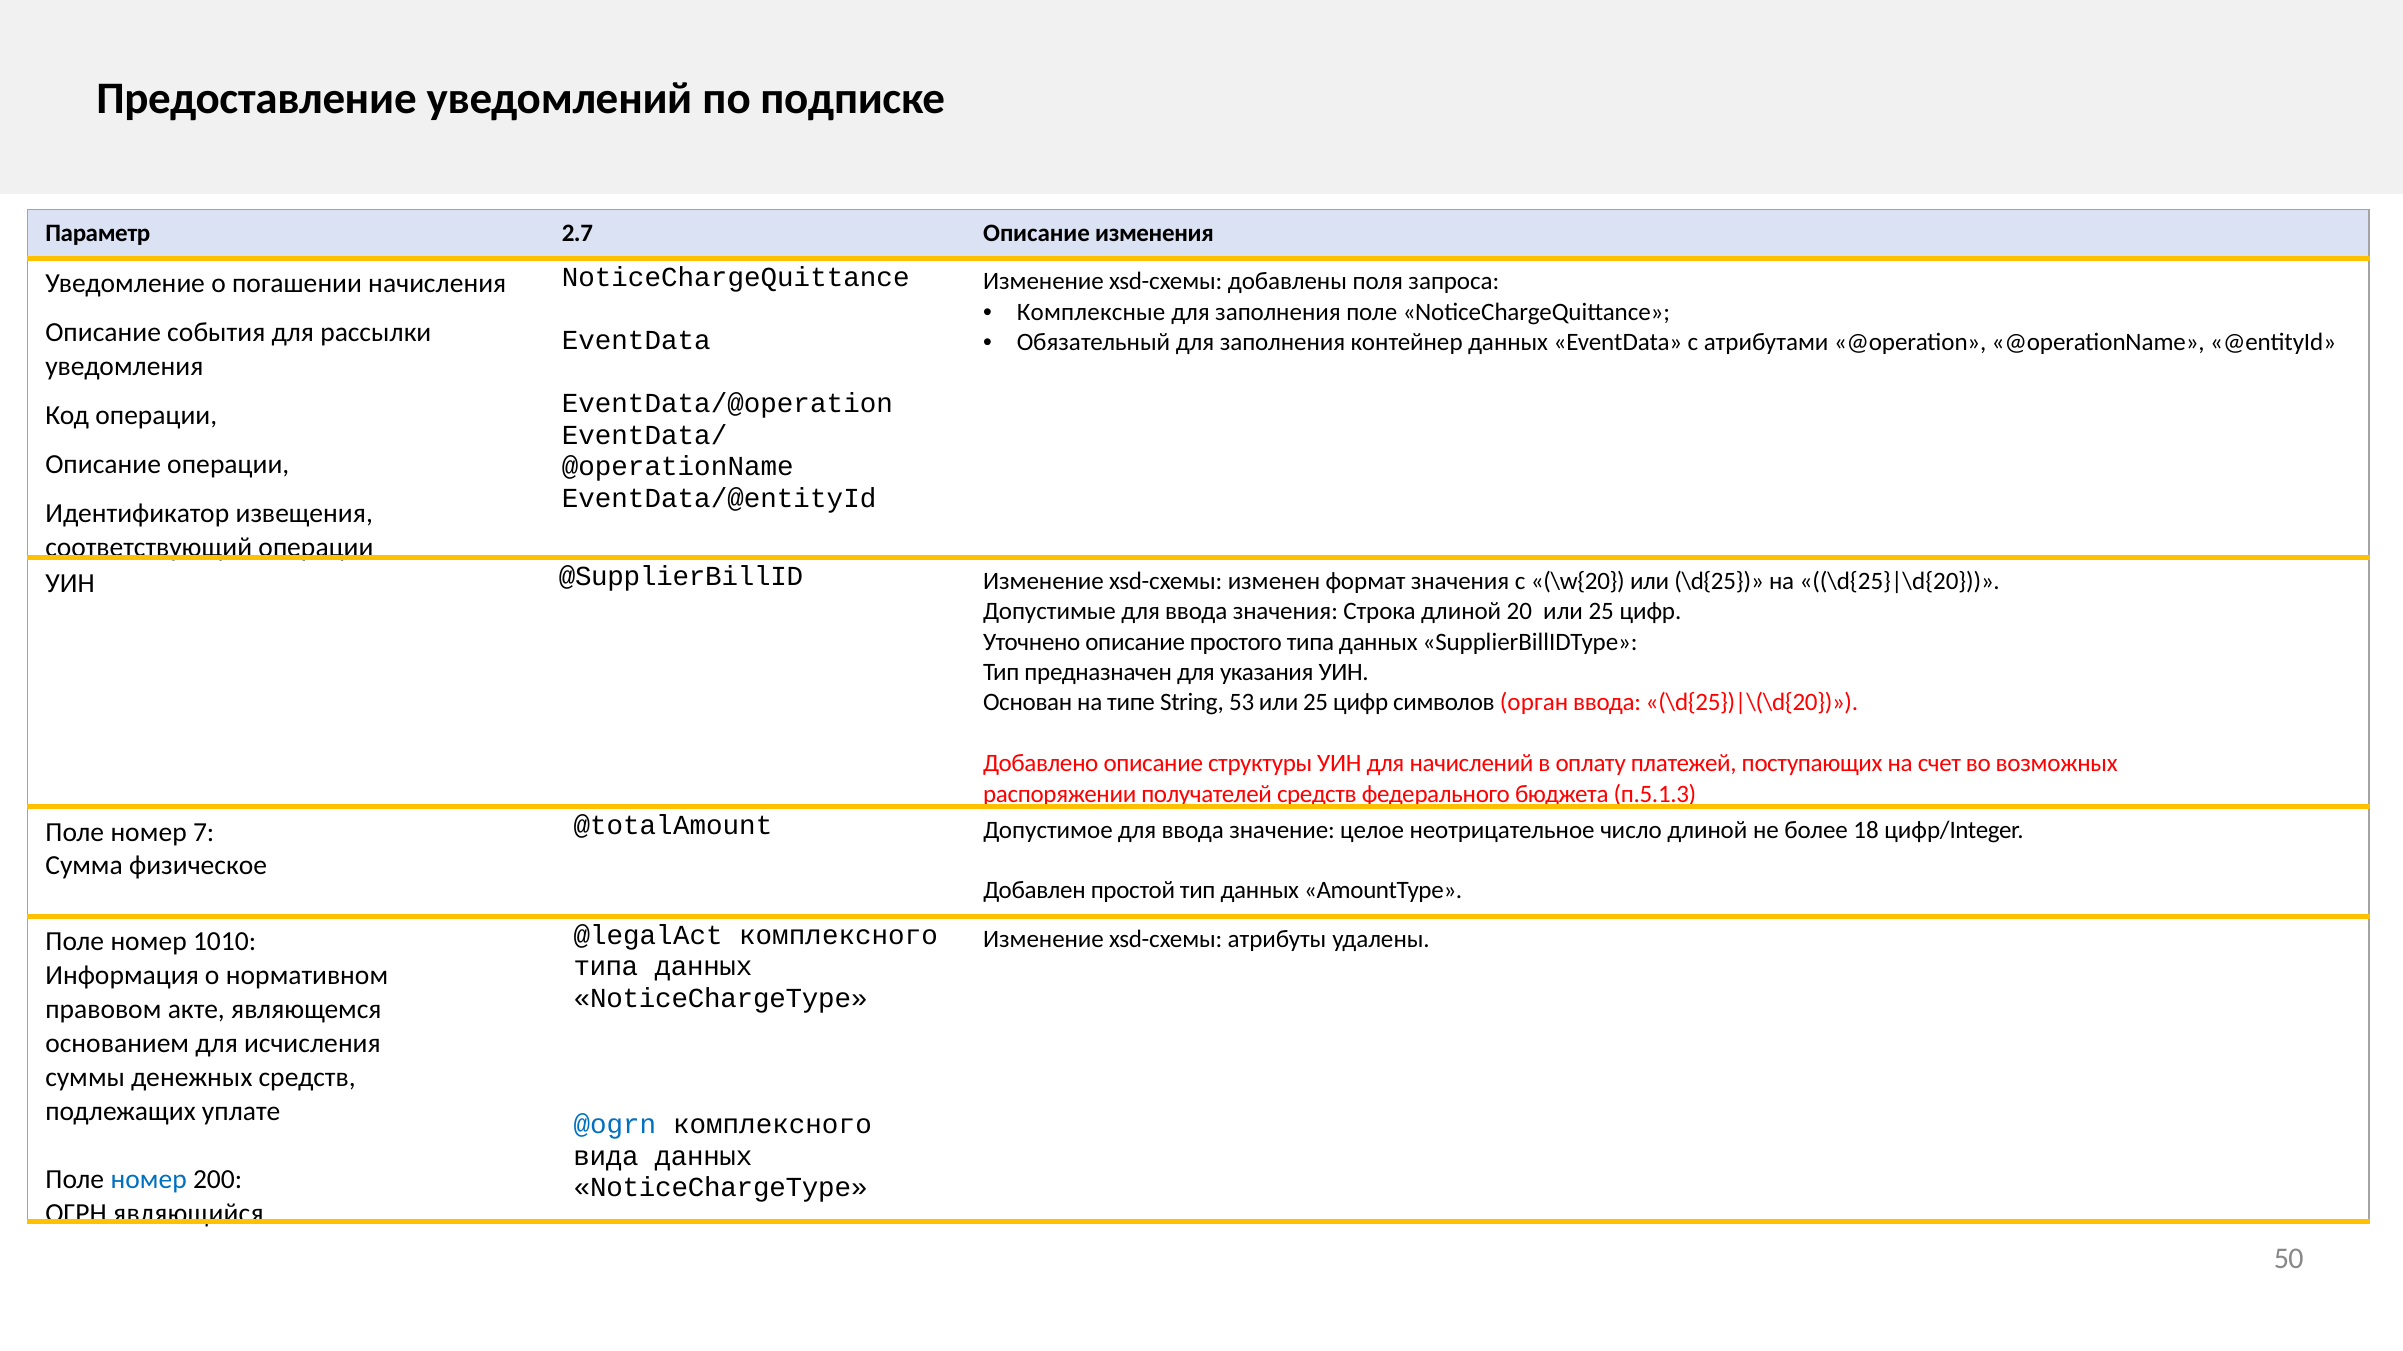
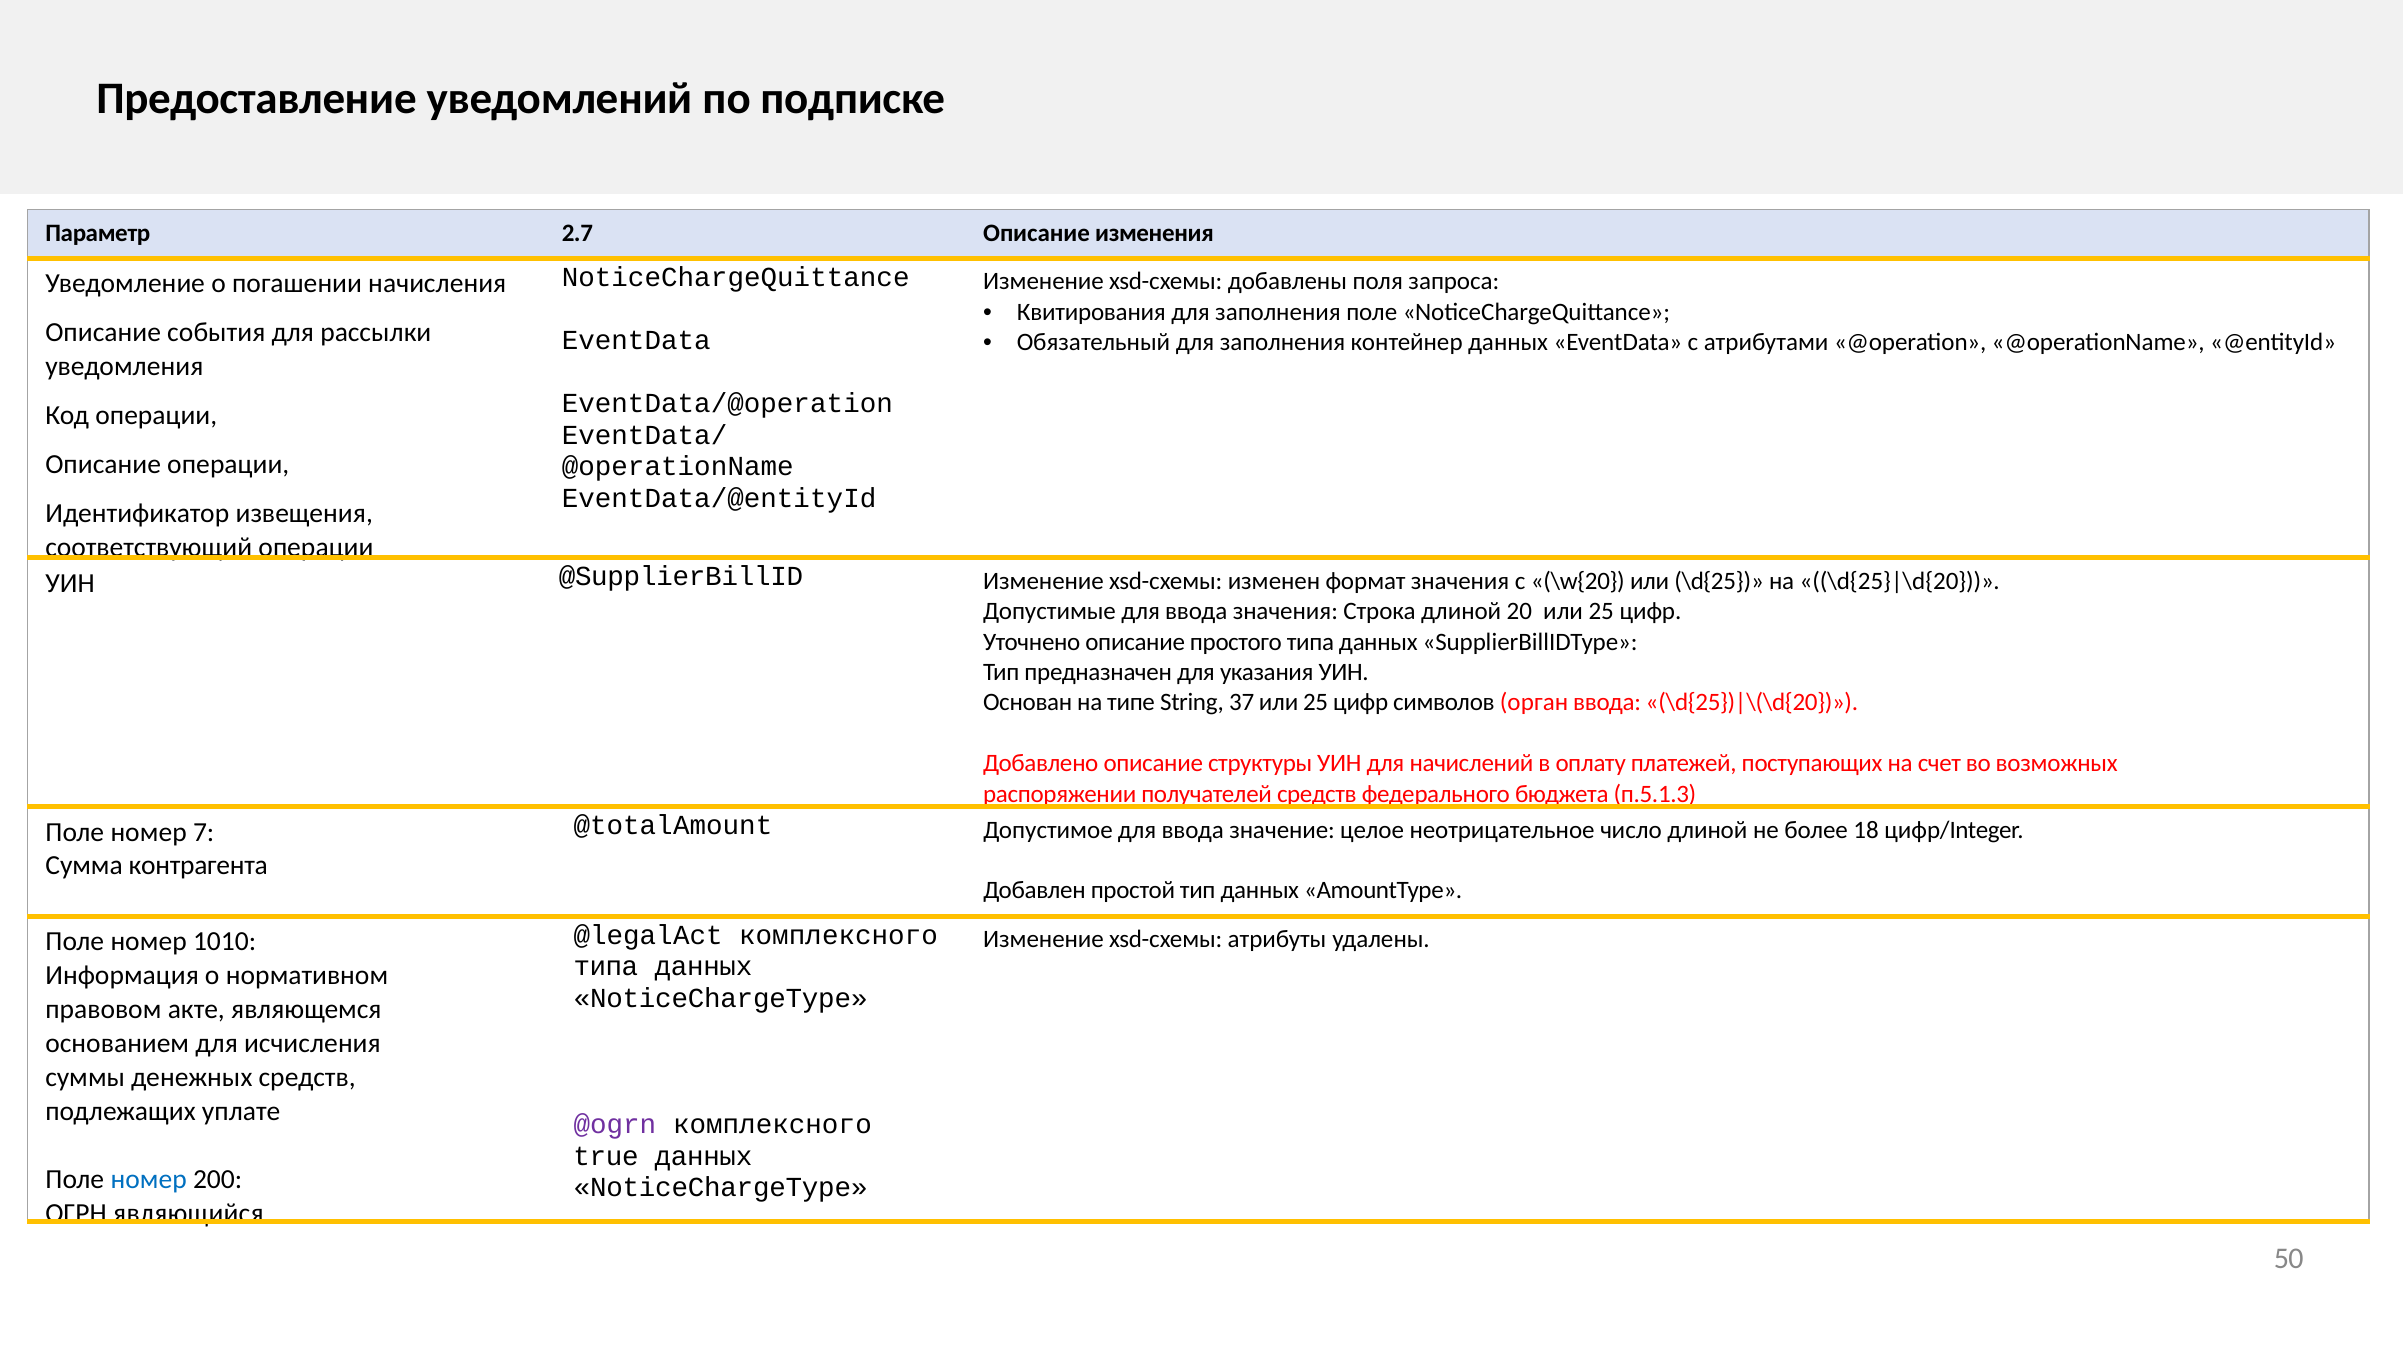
Комплексные: Комплексные -> Квитирования (1091, 312)
53: 53 -> 37 (1242, 703)
физическое: физическое -> контрагента (198, 866)
@ogrn colour: blue -> purple (615, 1125)
вида: вида -> true (606, 1157)
